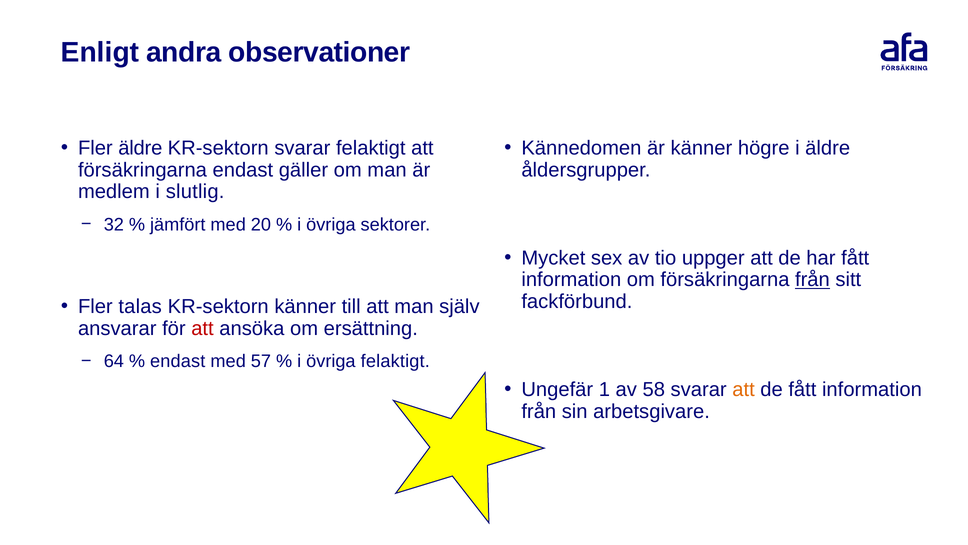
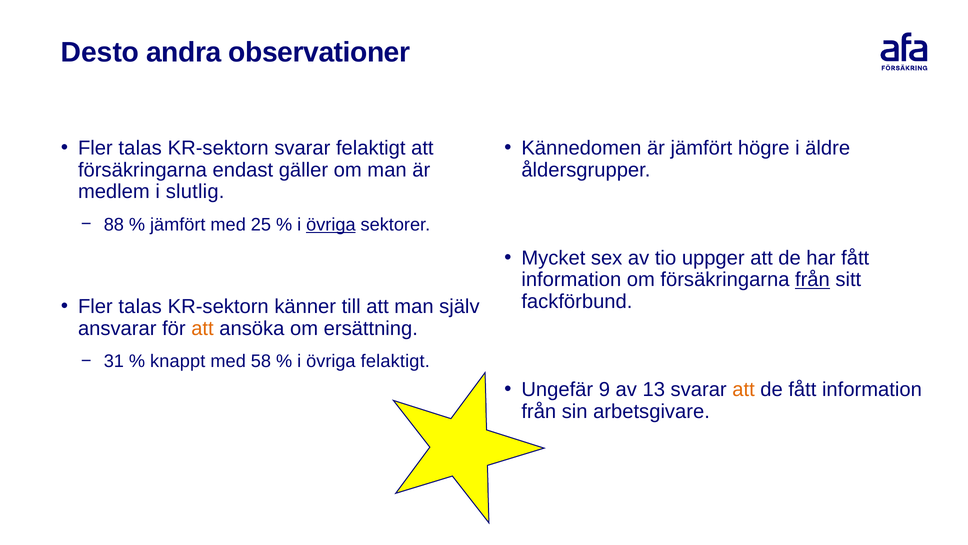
Enligt: Enligt -> Desto (100, 52)
äldre: äldre -> talas (140, 148)
är känner: känner -> jämfört (701, 148)
32: 32 -> 88 (114, 224)
20: 20 -> 25 (261, 224)
övriga underline: none -> present (331, 224)
att colour: red -> orange (202, 328)
64: 64 -> 31 (114, 361)
endast: endast -> knappt (178, 361)
57: 57 -> 58 (261, 361)
1: 1 -> 9 (604, 389)
58: 58 -> 13 (654, 389)
